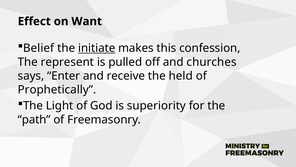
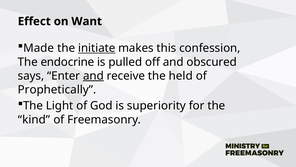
Belief: Belief -> Made (39, 48)
represent: represent -> endocrine (67, 62)
churches: churches -> obscured (212, 62)
and underline: none -> present (93, 76)
path: path -> kind (34, 119)
